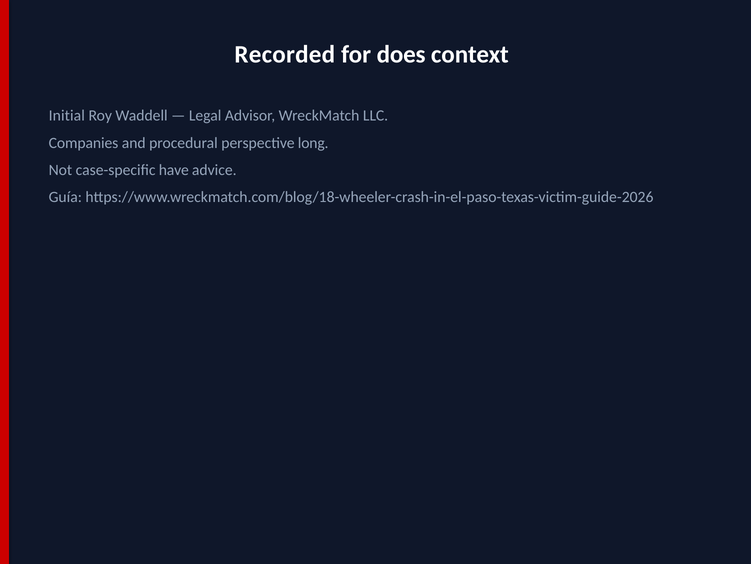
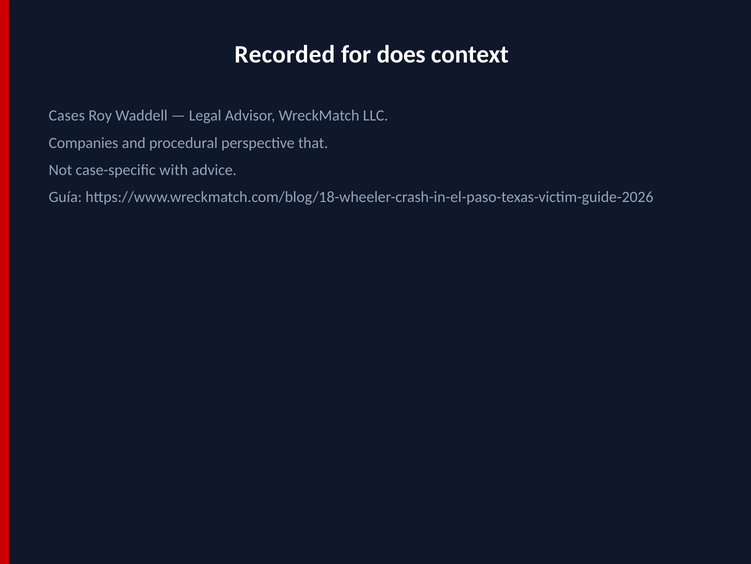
Initial: Initial -> Cases (67, 116)
long: long -> that (313, 143)
have: have -> with (174, 170)
